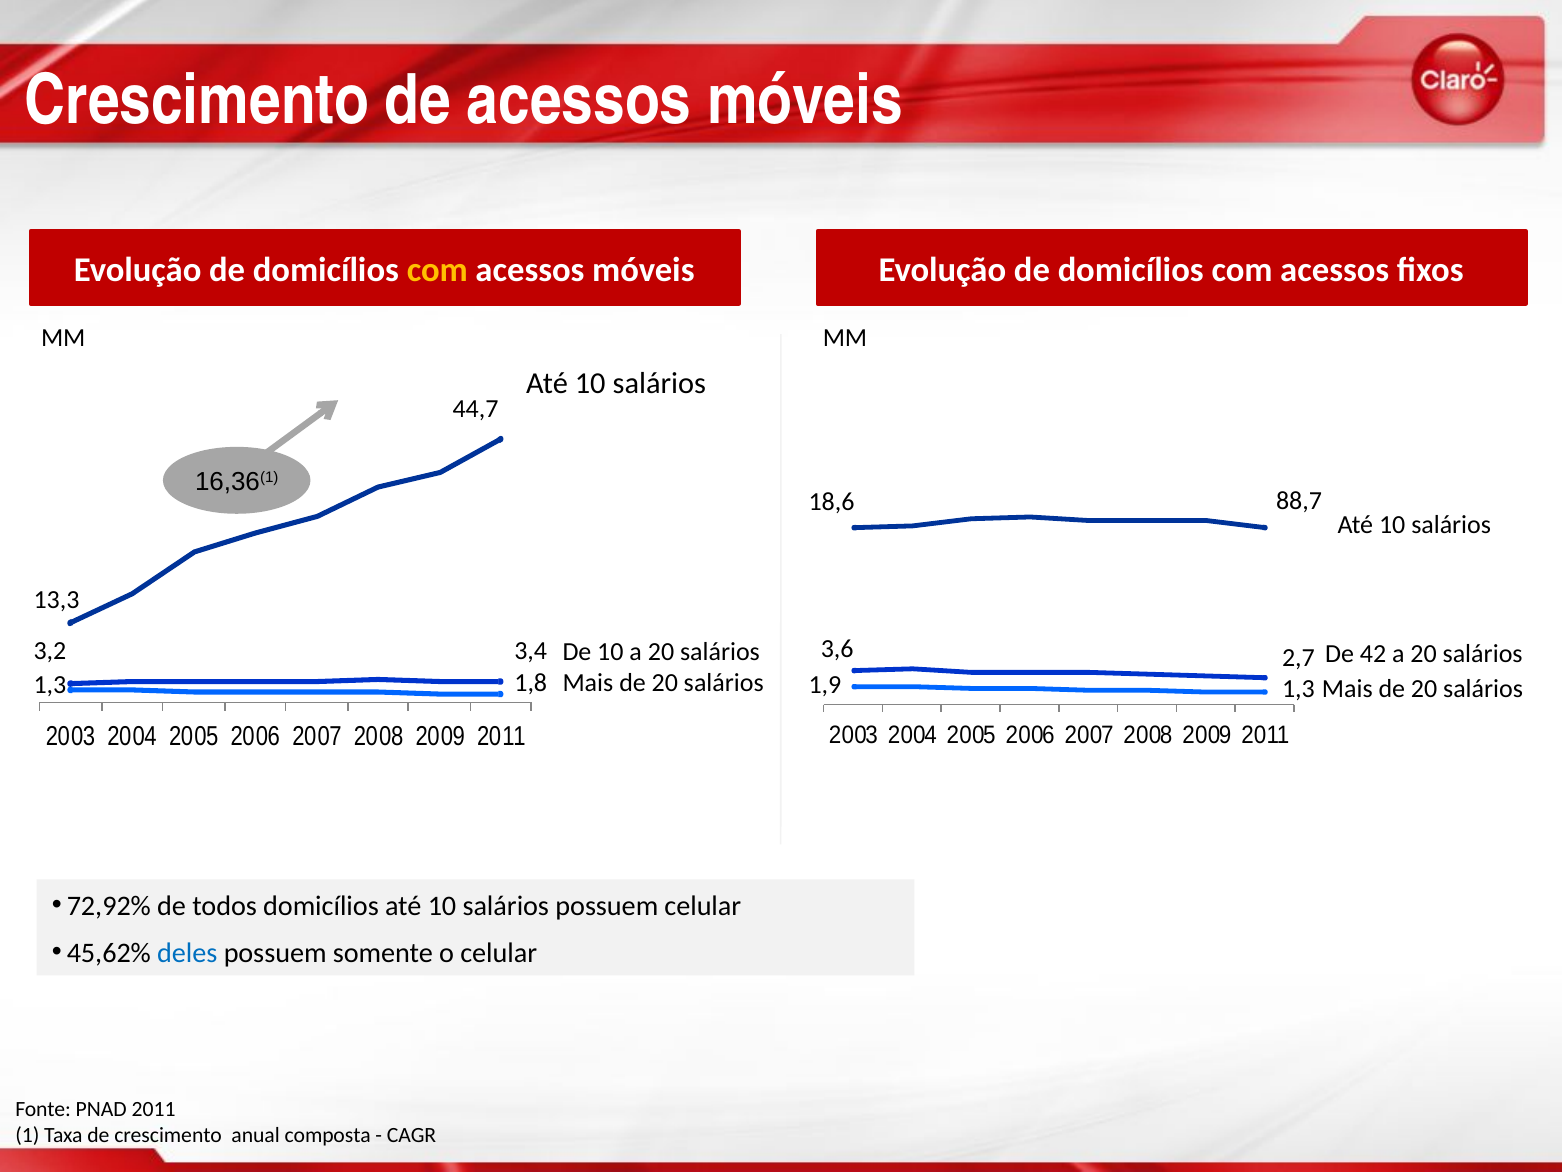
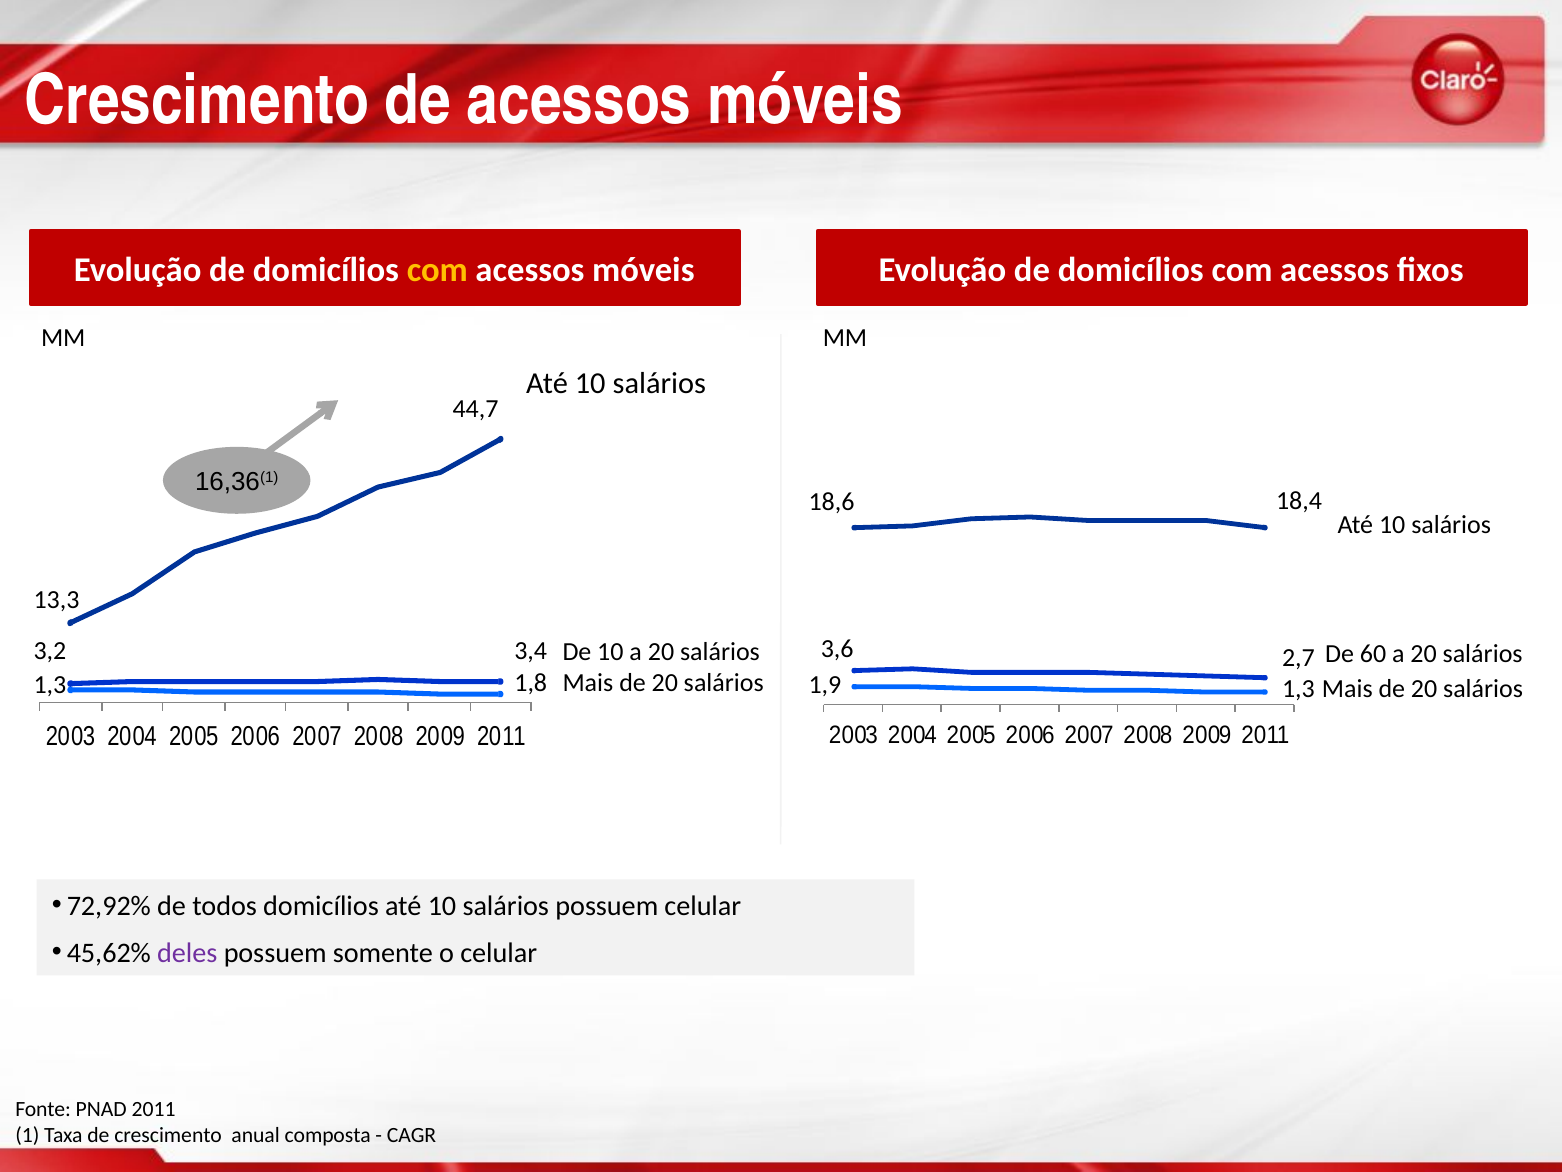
88,7: 88,7 -> 18,4 (1299, 501)
42: 42 -> 60 (1373, 654)
deles colour: blue -> purple (187, 952)
